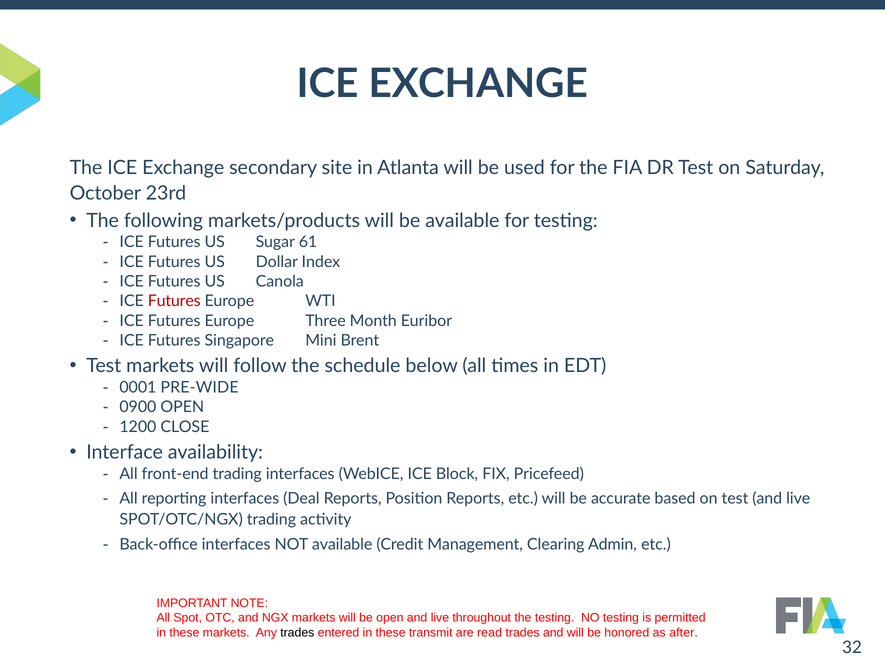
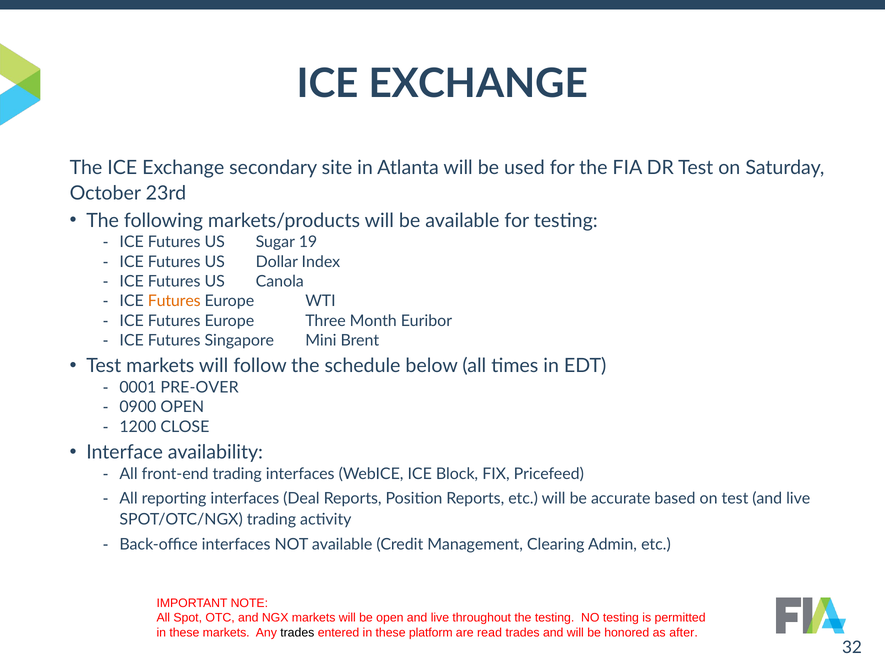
61: 61 -> 19 (308, 242)
Futures colour: red -> orange (174, 301)
PRE-WIDE: PRE-WIDE -> PRE-OVER (200, 387)
transmit: transmit -> platform (431, 632)
